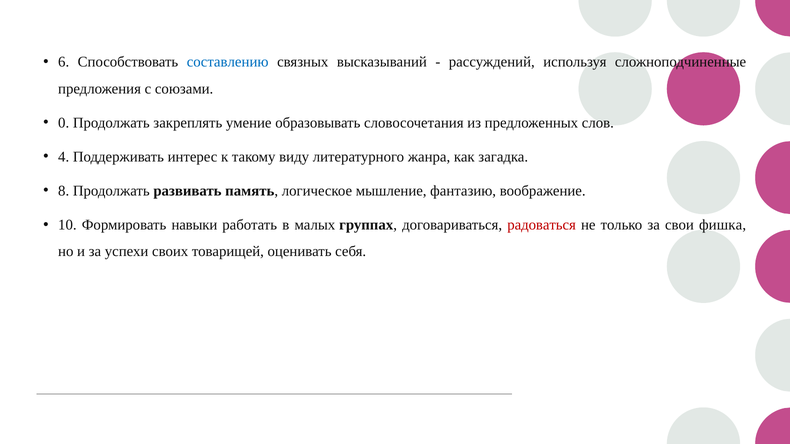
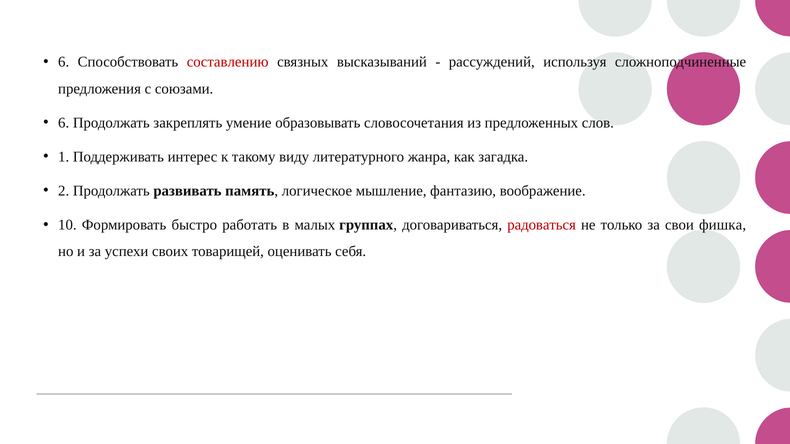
составлению colour: blue -> red (228, 62)
0: 0 -> 6 (64, 123)
4: 4 -> 1 (64, 157)
8: 8 -> 2 (64, 191)
навыки: навыки -> быстро (194, 225)
